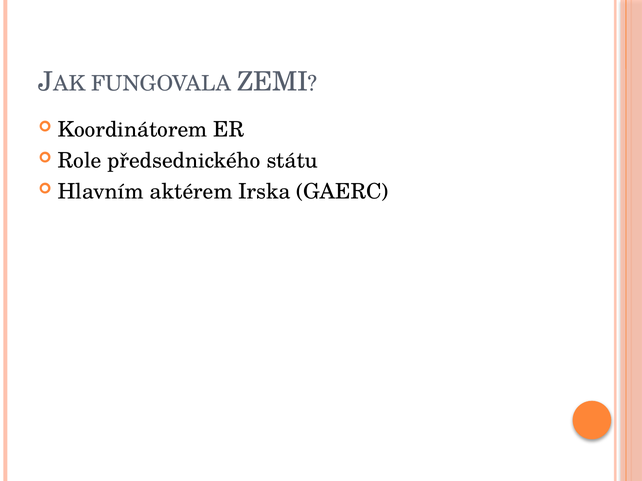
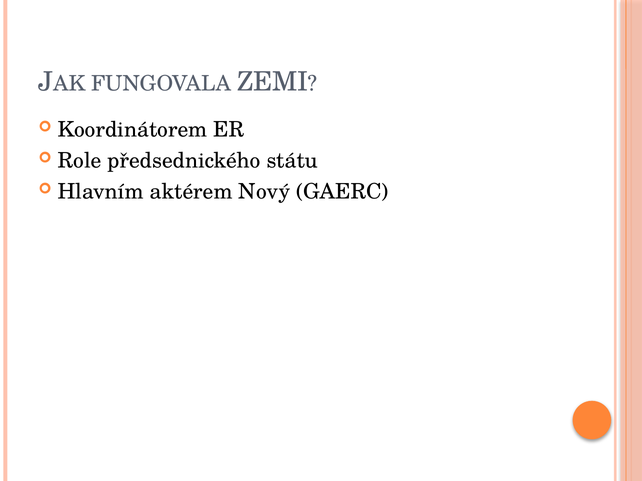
Irska: Irska -> Nový (264, 192)
